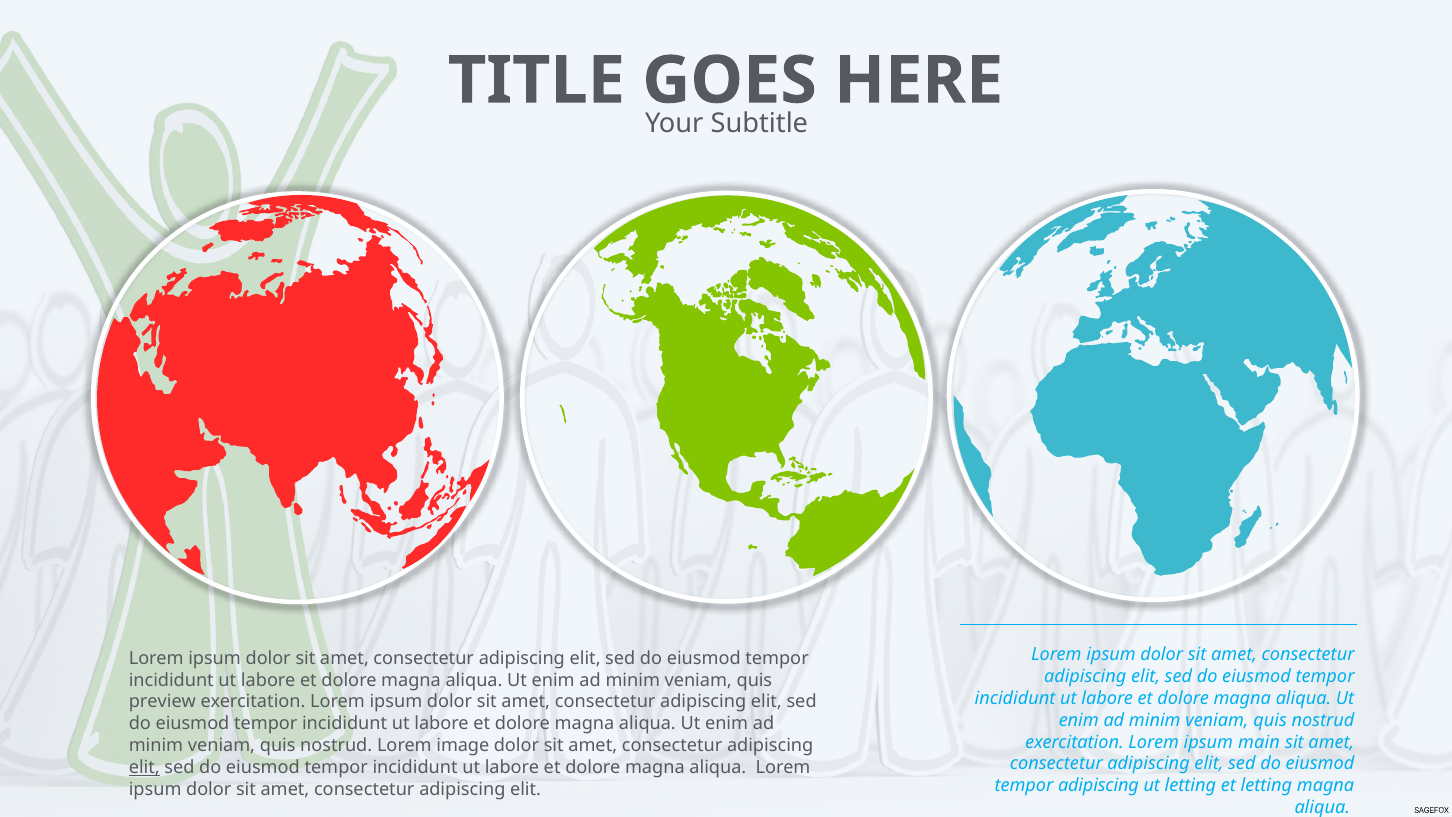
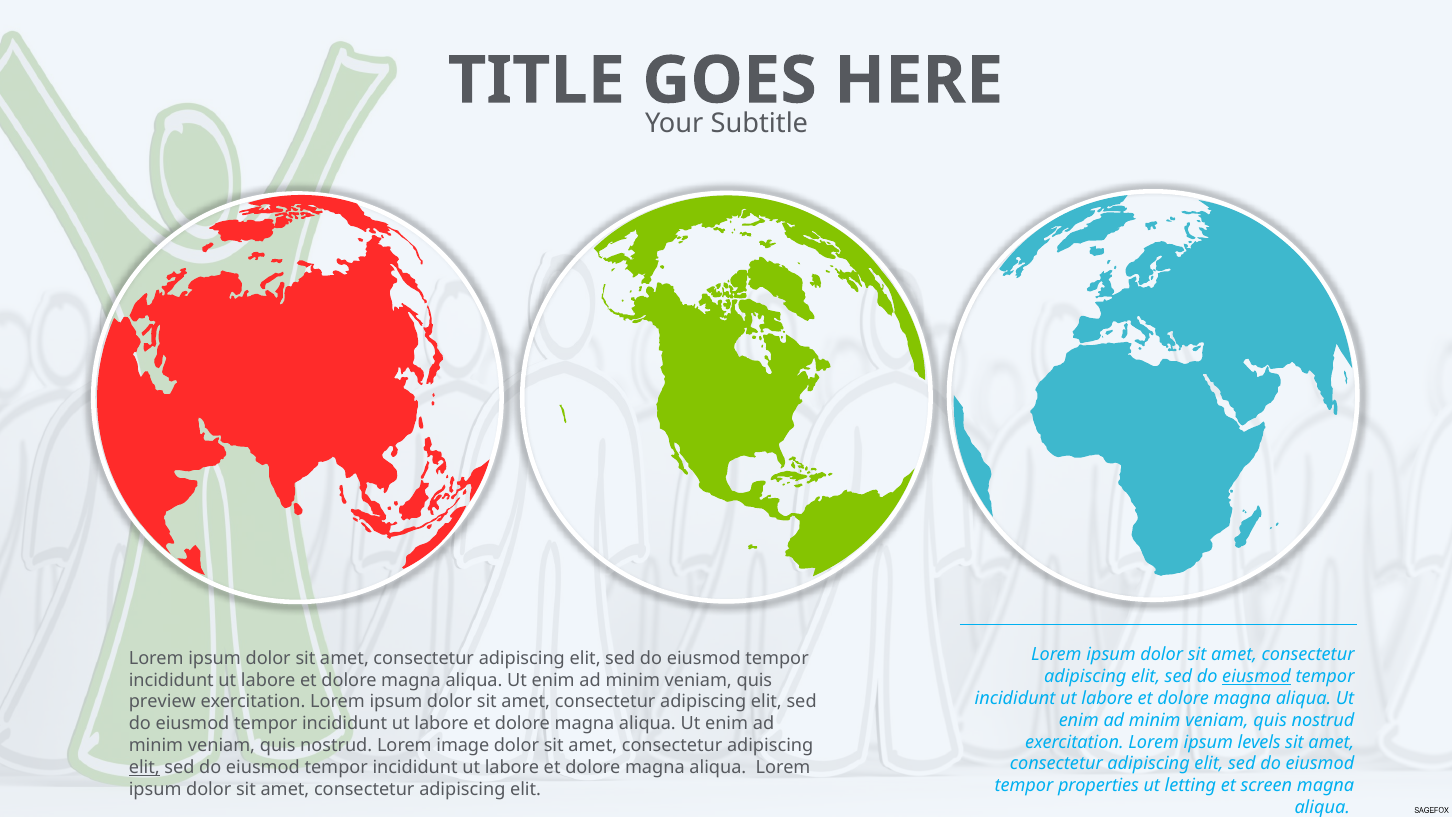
eiusmod underline: none -> present (1257, 677)
main: main -> levels (1259, 742)
tempor adipiscing: adipiscing -> properties (1098, 785)
et letting: letting -> screen (1266, 785)
